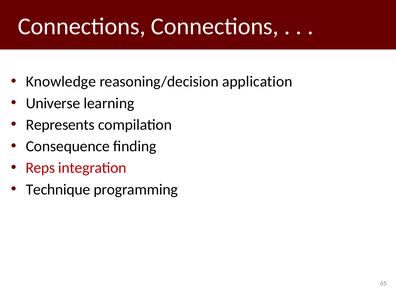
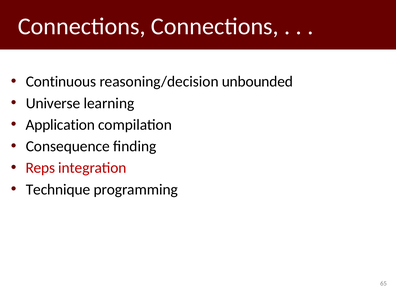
Knowledge: Knowledge -> Continuous (61, 82)
application: application -> unbounded (257, 82)
Represents: Represents -> Application (60, 125)
